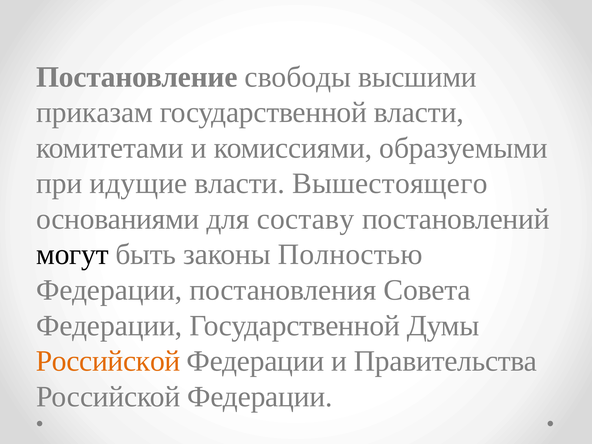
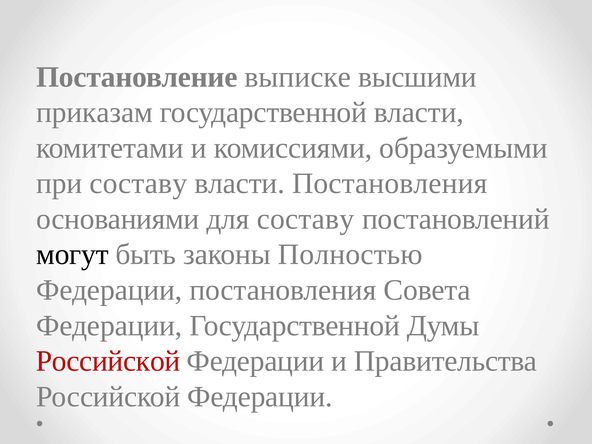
свободы: свободы -> выписке (298, 77)
при идущие: идущие -> составу (138, 184)
власти Вышестоящего: Вышестоящего -> Постановления (390, 184)
Российской colour: orange -> red (108, 361)
